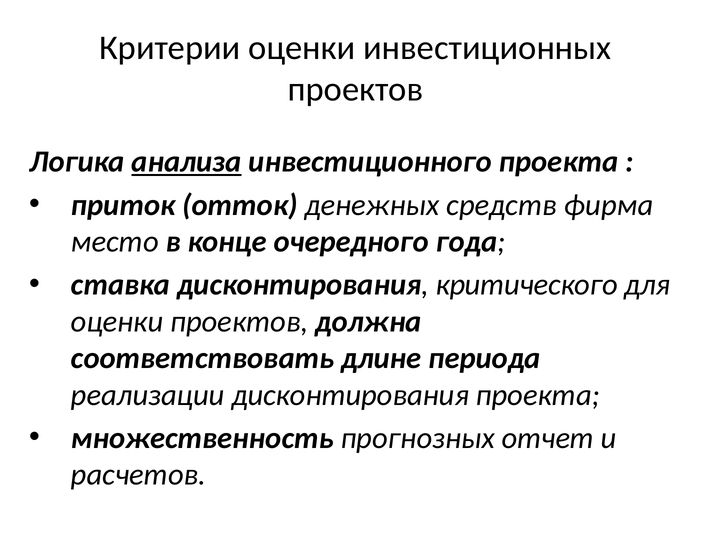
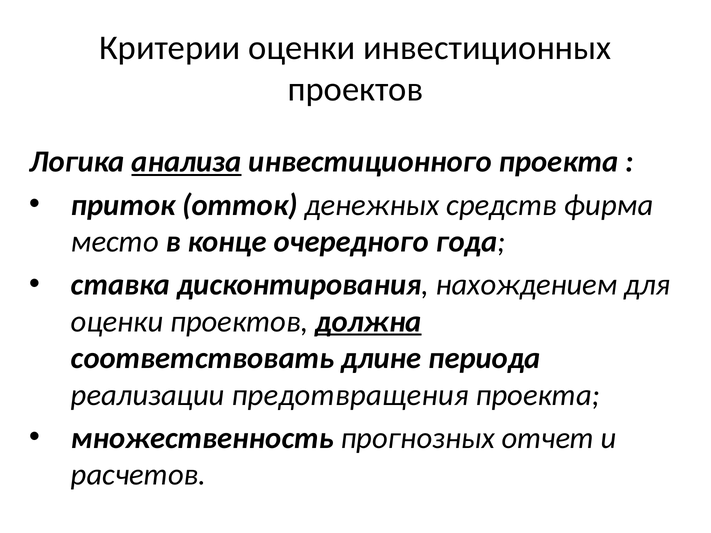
критического: критического -> нахождением (527, 285)
должна underline: none -> present (369, 322)
реализации дисконтирования: дисконтирования -> предотвращения (350, 395)
